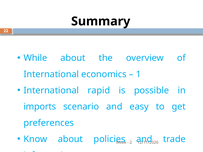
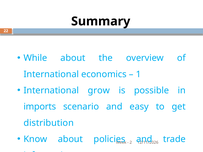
rapid: rapid -> grow (99, 91)
preferences: preferences -> distribution (49, 123)
